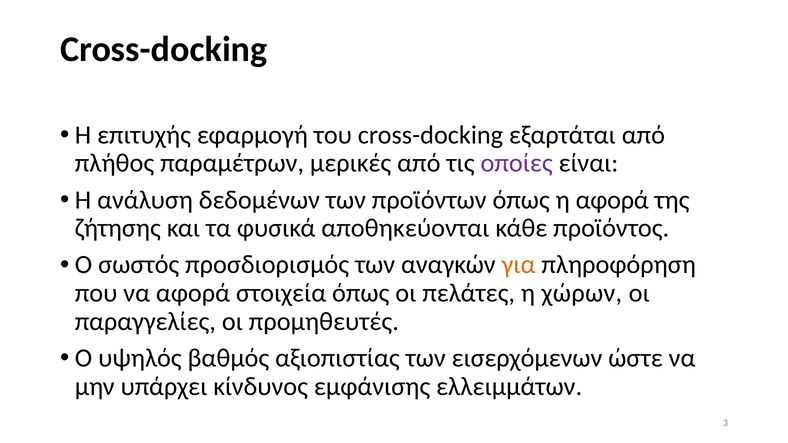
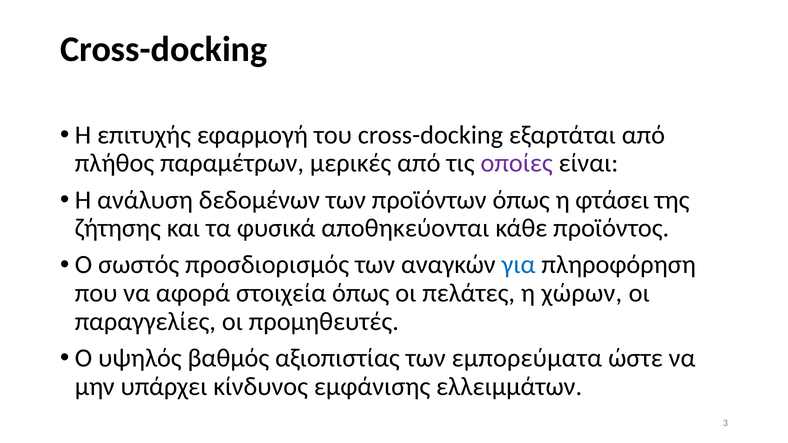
η αφορά: αφορά -> φτάσει (612, 200)
για colour: orange -> blue (518, 265)
εισερχόμενων: εισερχόμενων -> εμπορεύματα (527, 358)
